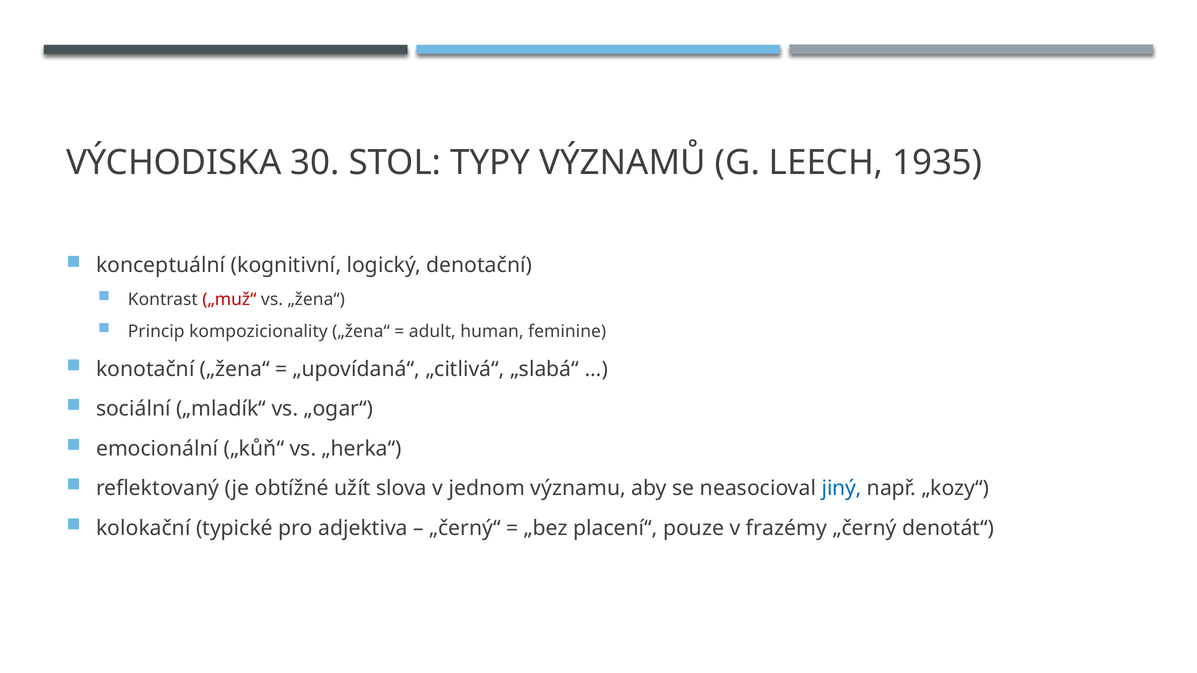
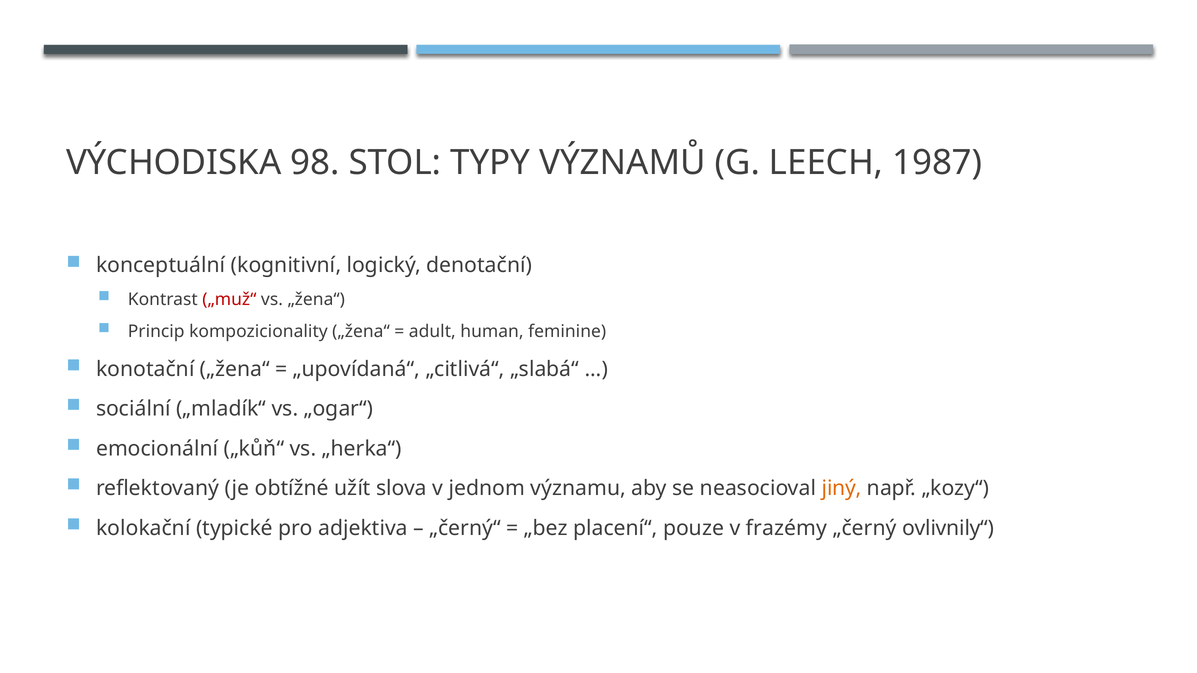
30: 30 -> 98 (315, 163)
1935: 1935 -> 1987 (937, 163)
jiný colour: blue -> orange (842, 489)
denotát“: denotát“ -> ovlivnily“ (948, 528)
